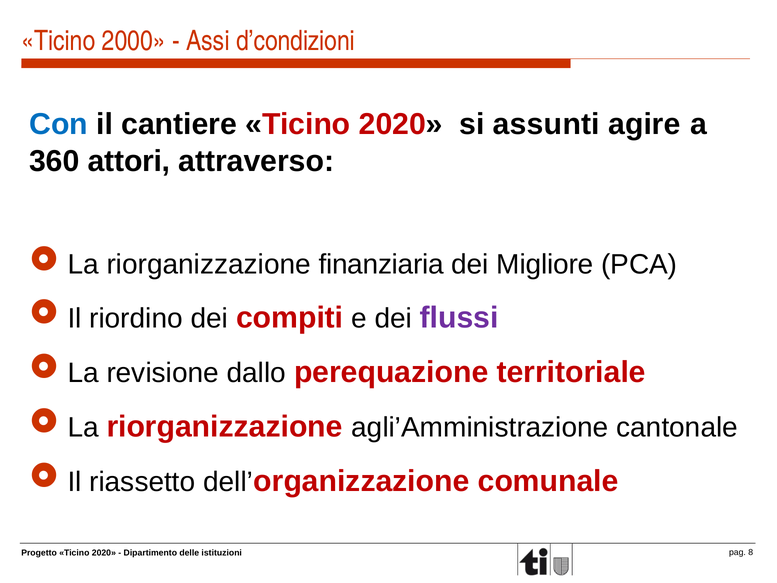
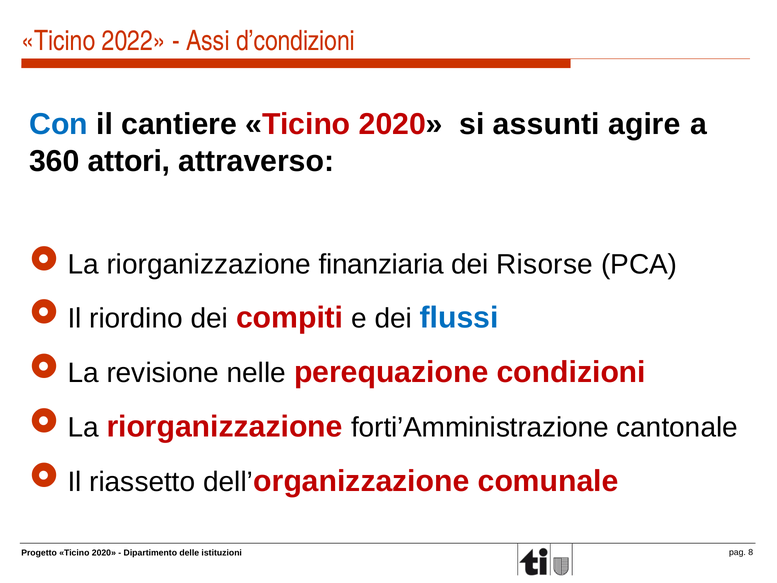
2000: 2000 -> 2022 (134, 41)
Migliore: Migliore -> Risorse (545, 265)
flussi colour: purple -> blue (459, 318)
dallo: dallo -> nelle (256, 373)
territoriale: territoriale -> condizioni (571, 372)
agli’Amministrazione: agli’Amministrazione -> forti’Amministrazione (480, 427)
